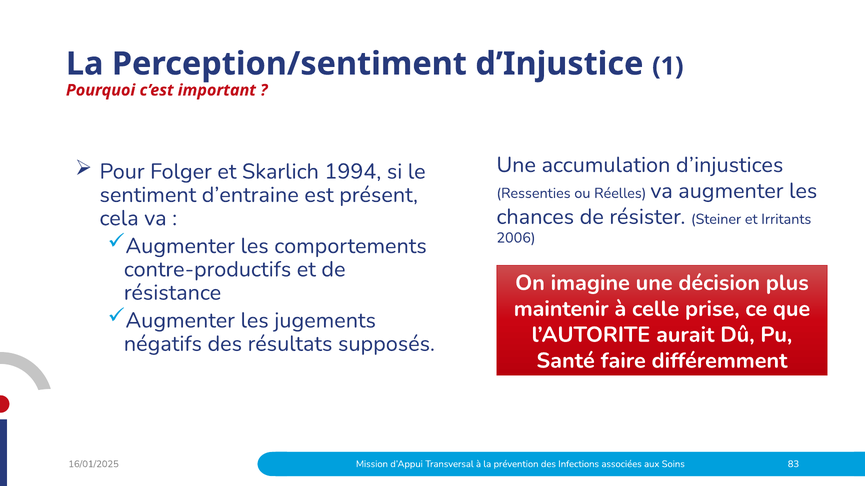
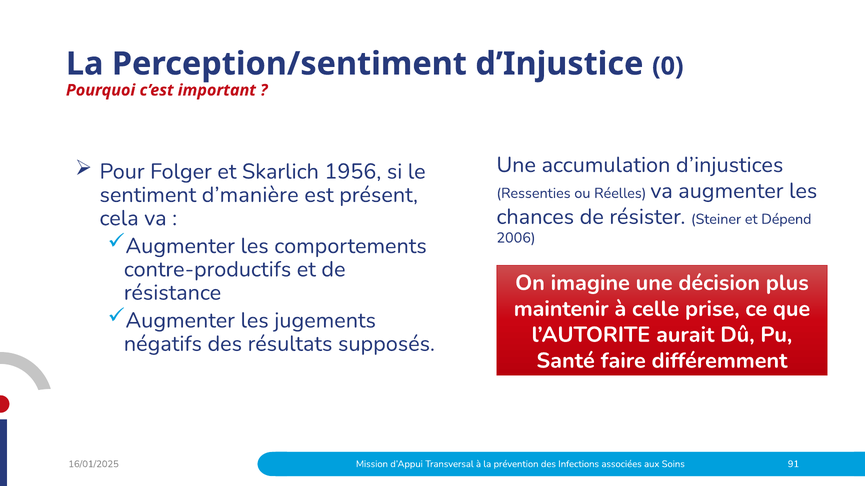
1: 1 -> 0 (668, 66)
1994: 1994 -> 1956 (353, 172)
d’entraine: d’entraine -> d’manière (250, 195)
Irritants: Irritants -> Dépend (786, 219)
83: 83 -> 91 (793, 464)
